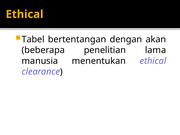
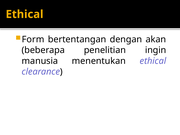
Tabel: Tabel -> Form (33, 39)
lama: lama -> ingin (156, 50)
